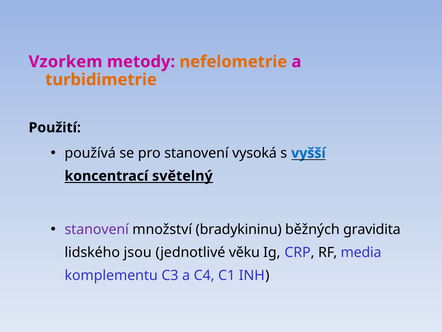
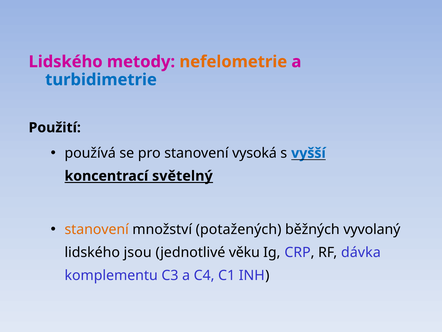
Vzorkem: Vzorkem -> Lidského (66, 62)
turbidimetrie colour: orange -> blue (101, 80)
stanovení colour: purple -> orange (97, 229)
bradykininu: bradykininu -> potažených (239, 229)
gravidita: gravidita -> vyvolaný (372, 229)
media: media -> dávka (361, 252)
